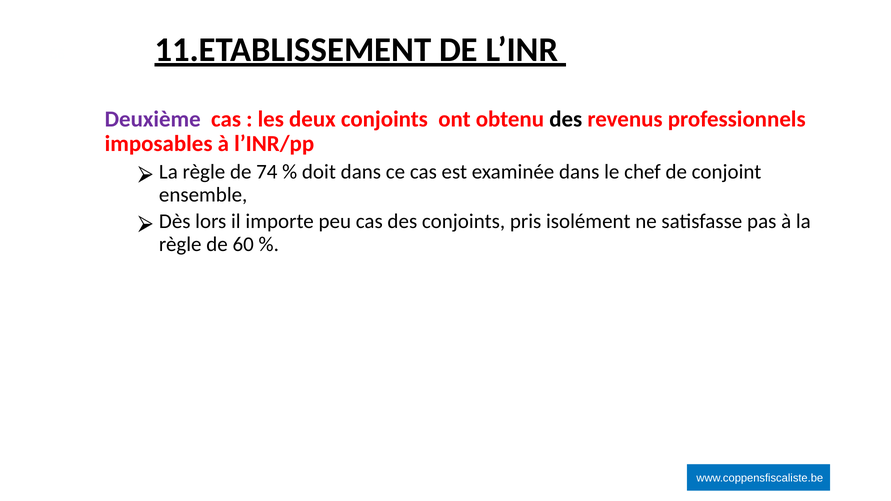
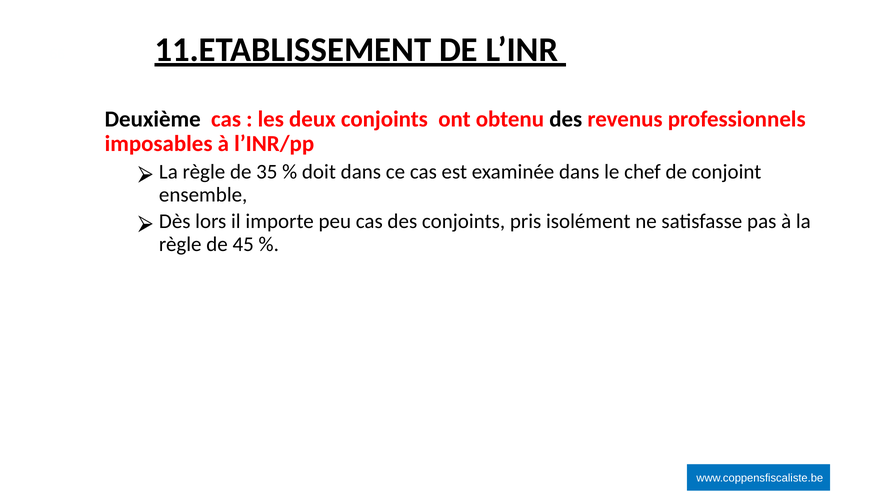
Deuxième colour: purple -> black (153, 119)
74: 74 -> 35 (267, 172)
60: 60 -> 45 (243, 244)
